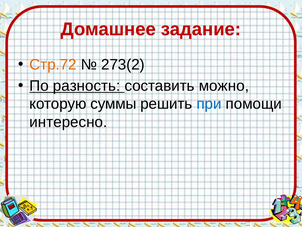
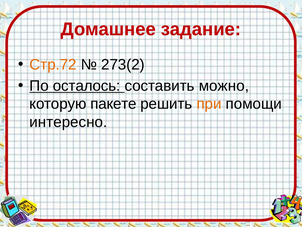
разность: разность -> осталось (87, 86)
суммы: суммы -> пакете (113, 104)
при colour: blue -> orange (209, 104)
